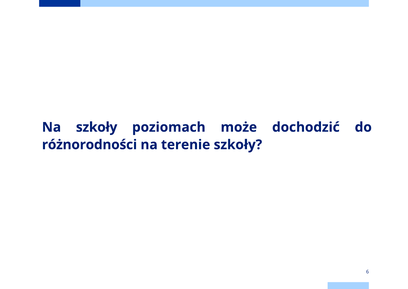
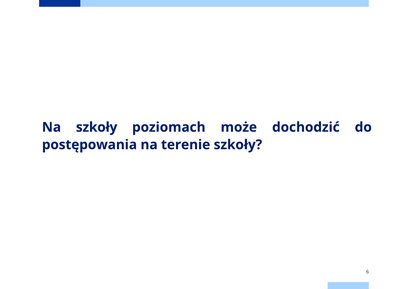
różnorodności: różnorodności -> postępowania (89, 144)
